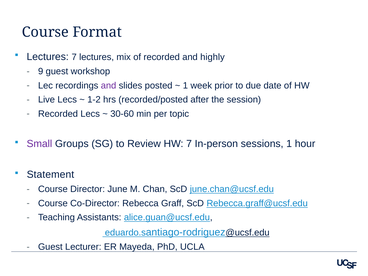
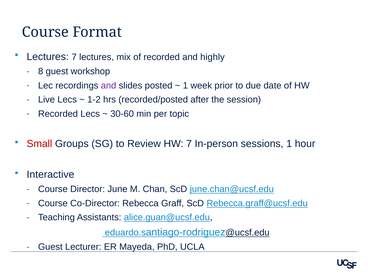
9: 9 -> 8 (41, 71)
Small colour: purple -> red (39, 144)
Statement: Statement -> Interactive (50, 175)
